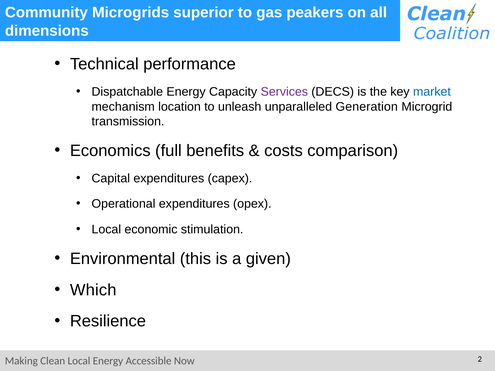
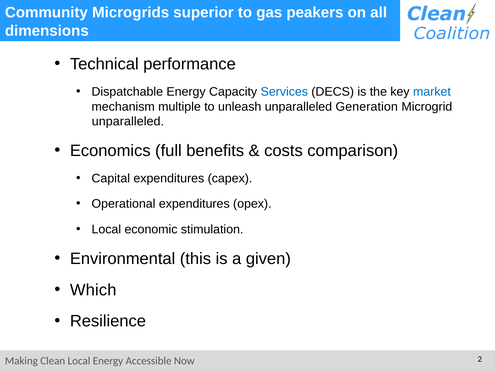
Services colour: purple -> blue (284, 92)
location: location -> multiple (180, 107)
transmission: transmission -> unparalleled (128, 122)
